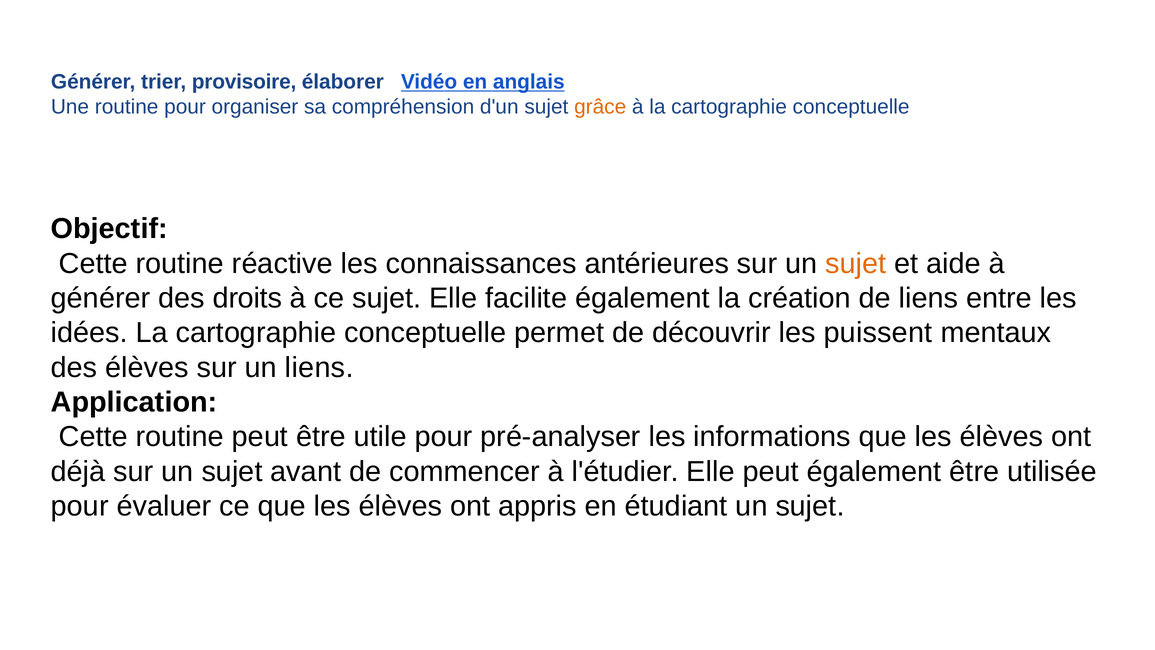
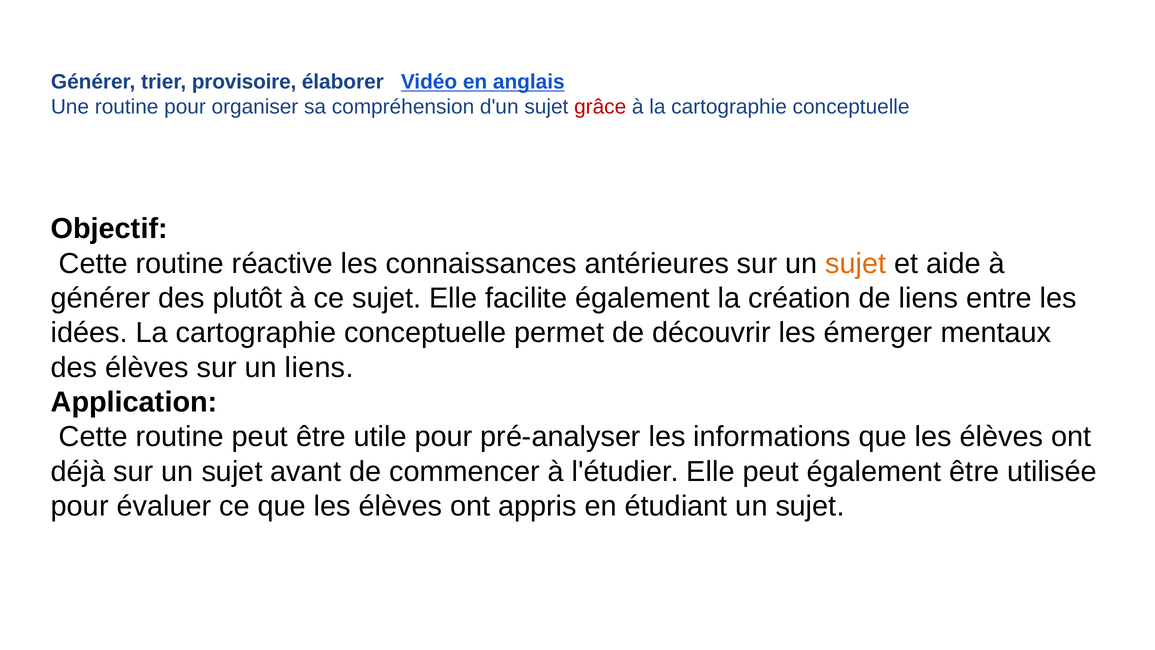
grâce colour: orange -> red (600, 107)
droits: droits -> plutôt (247, 298)
puissent: puissent -> émerger (878, 333)
